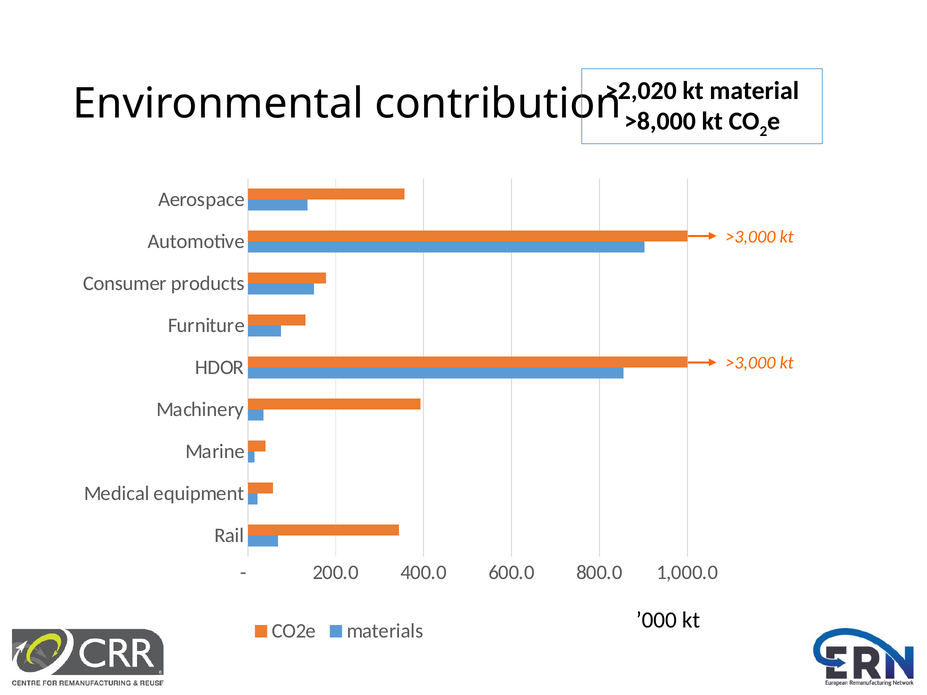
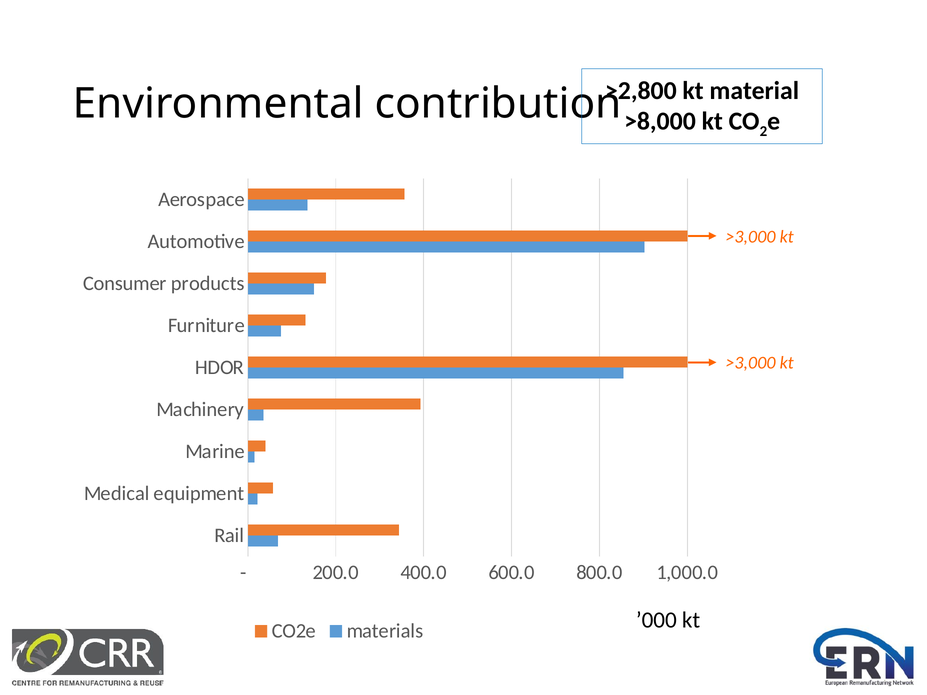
>2,020: >2,020 -> >2,800 (641, 91)
